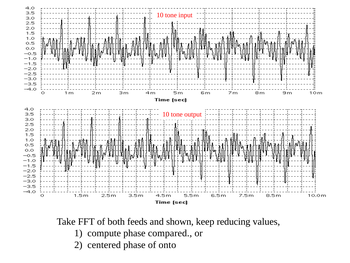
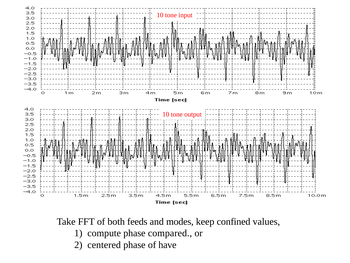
shown: shown -> modes (180, 221)
reducing: reducing -> confined (234, 221)
onto: onto -> have (167, 245)
